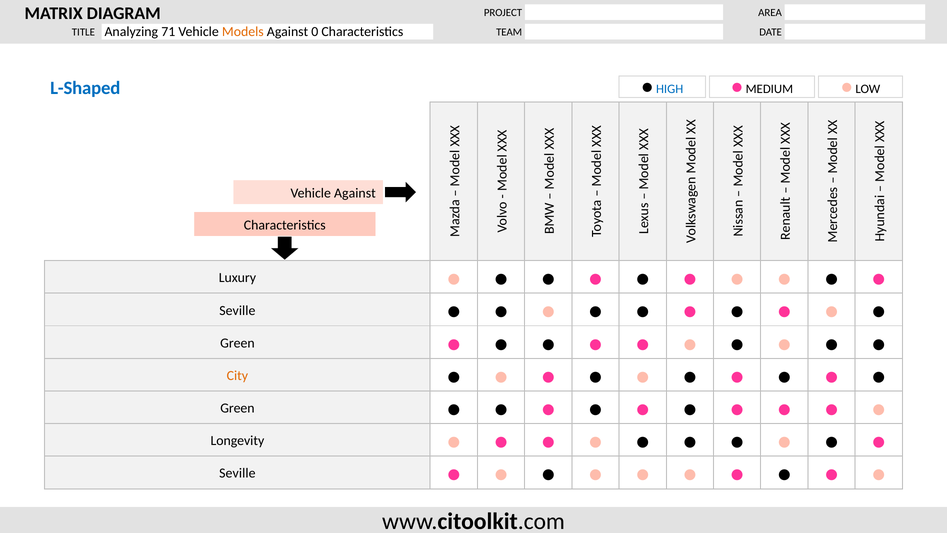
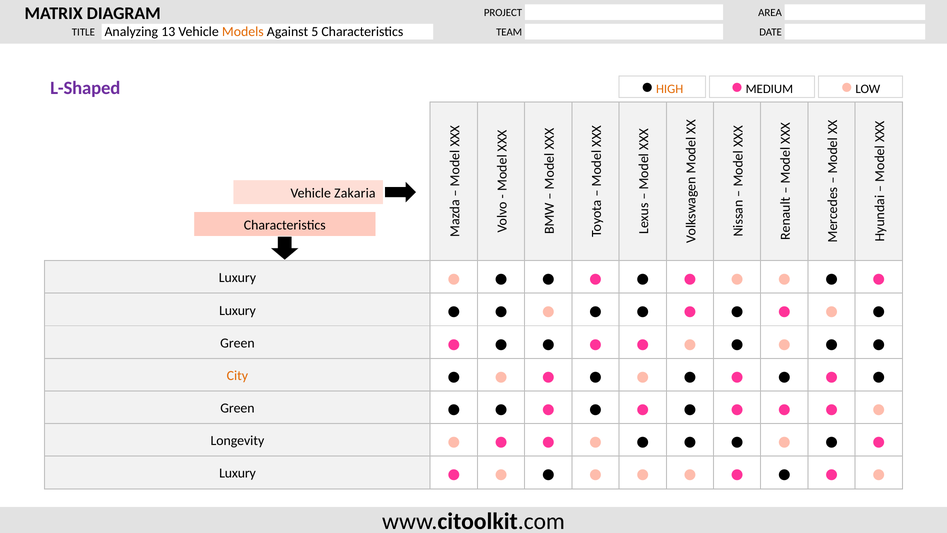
71: 71 -> 13 (168, 32)
0: 0 -> 5 (315, 32)
HIGH colour: blue -> orange (670, 89)
L-Shaped colour: blue -> purple (85, 88)
Vehicle Against: Against -> Zakaria (355, 193)
Seville: Seville -> Luxury (237, 310)
Seville: Seville -> Luxury (237, 473)
